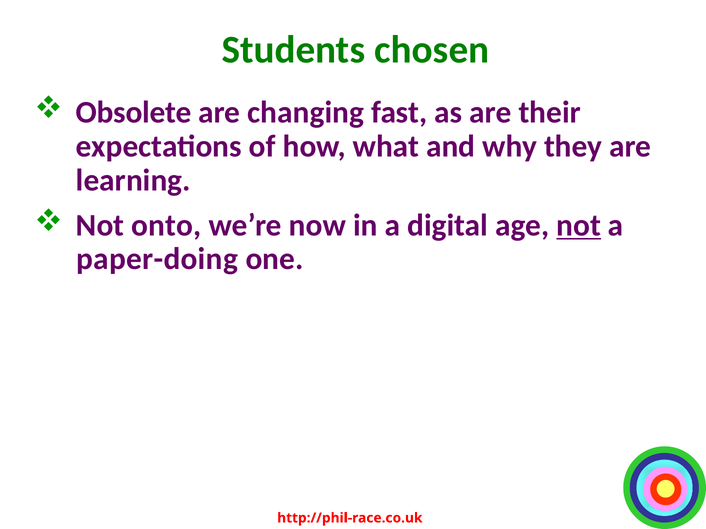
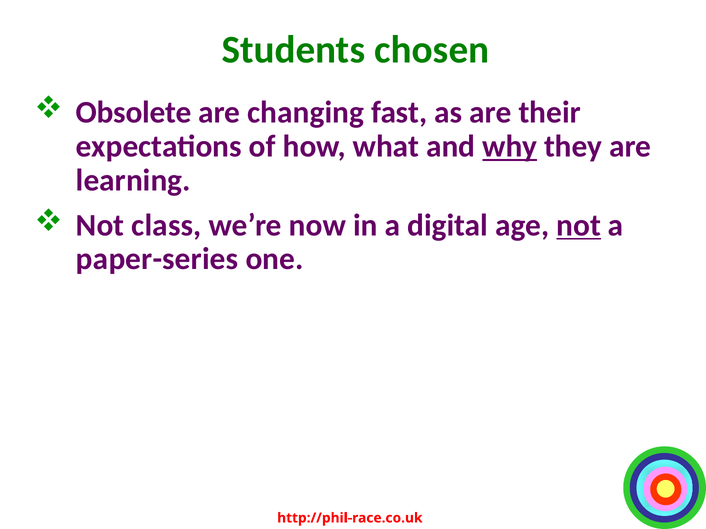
why underline: none -> present (510, 147)
onto: onto -> class (166, 225)
paper-doing: paper-doing -> paper-series (157, 259)
